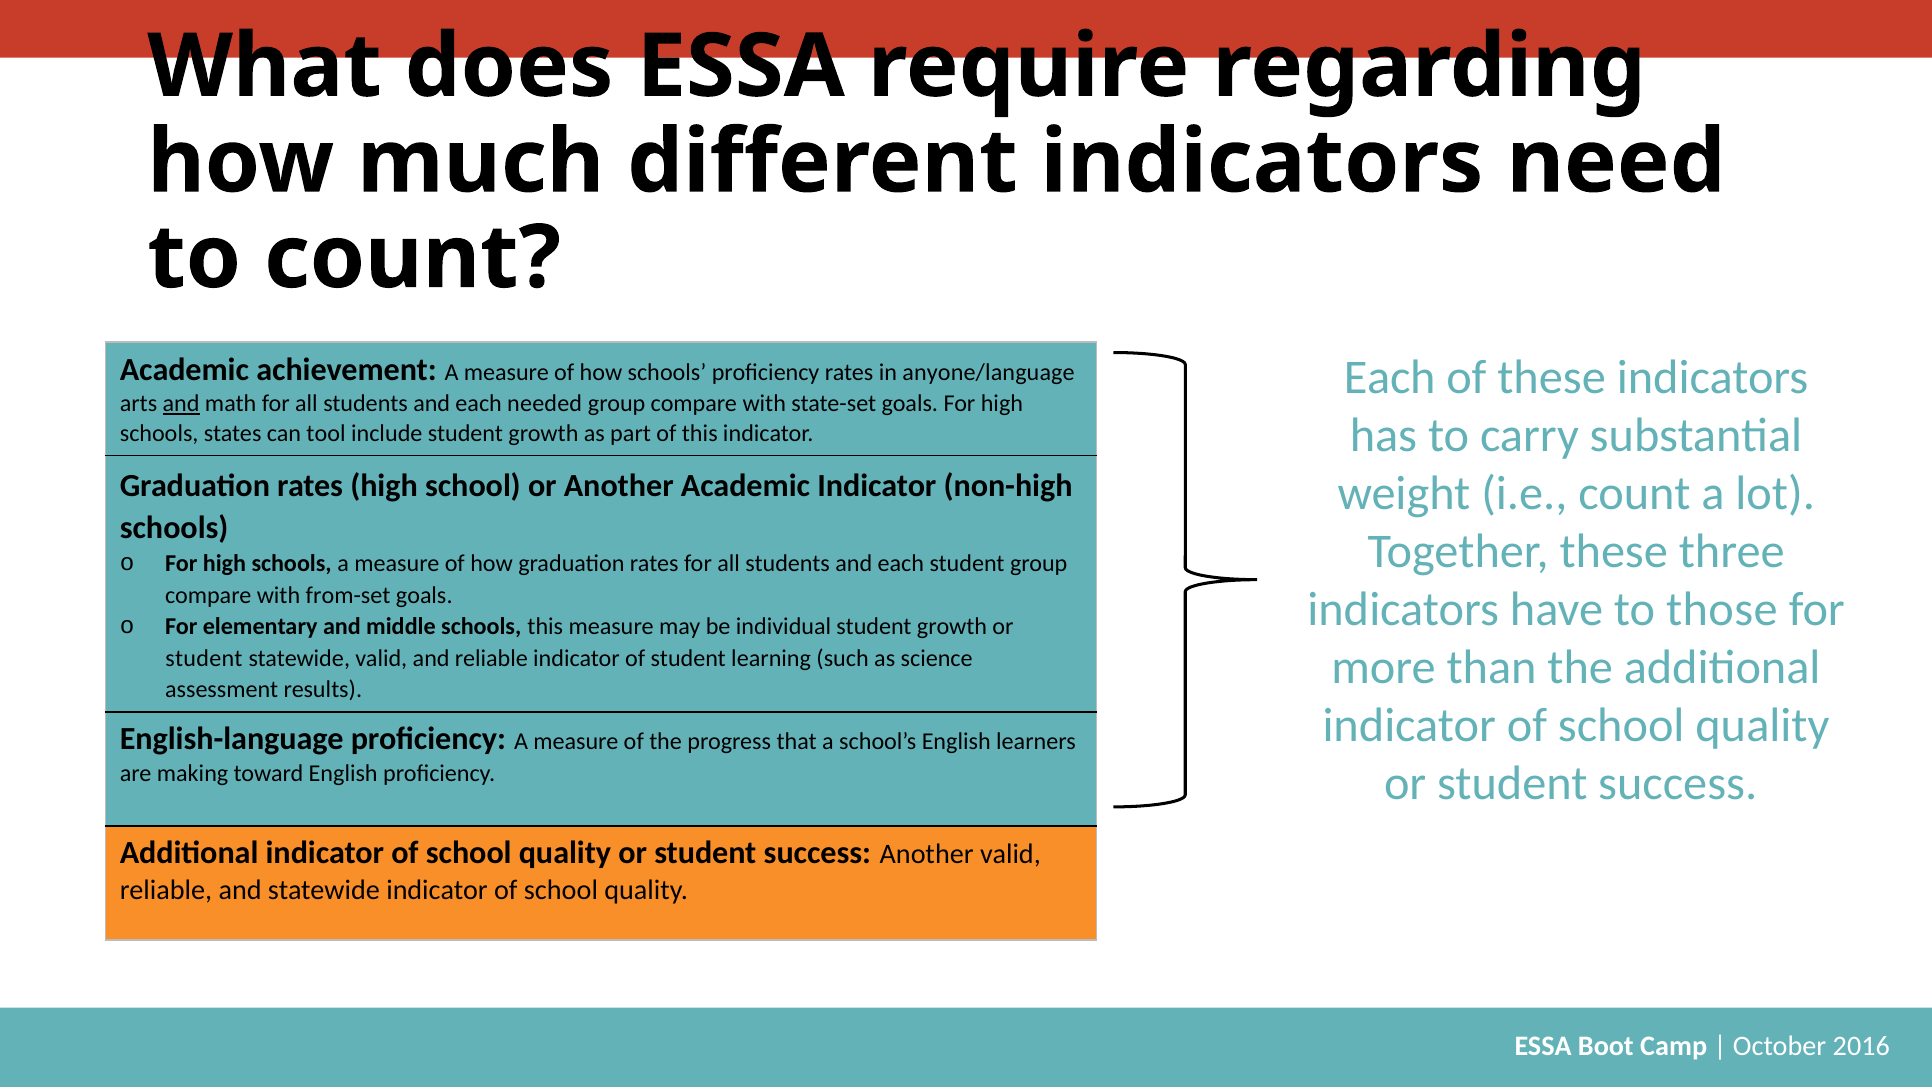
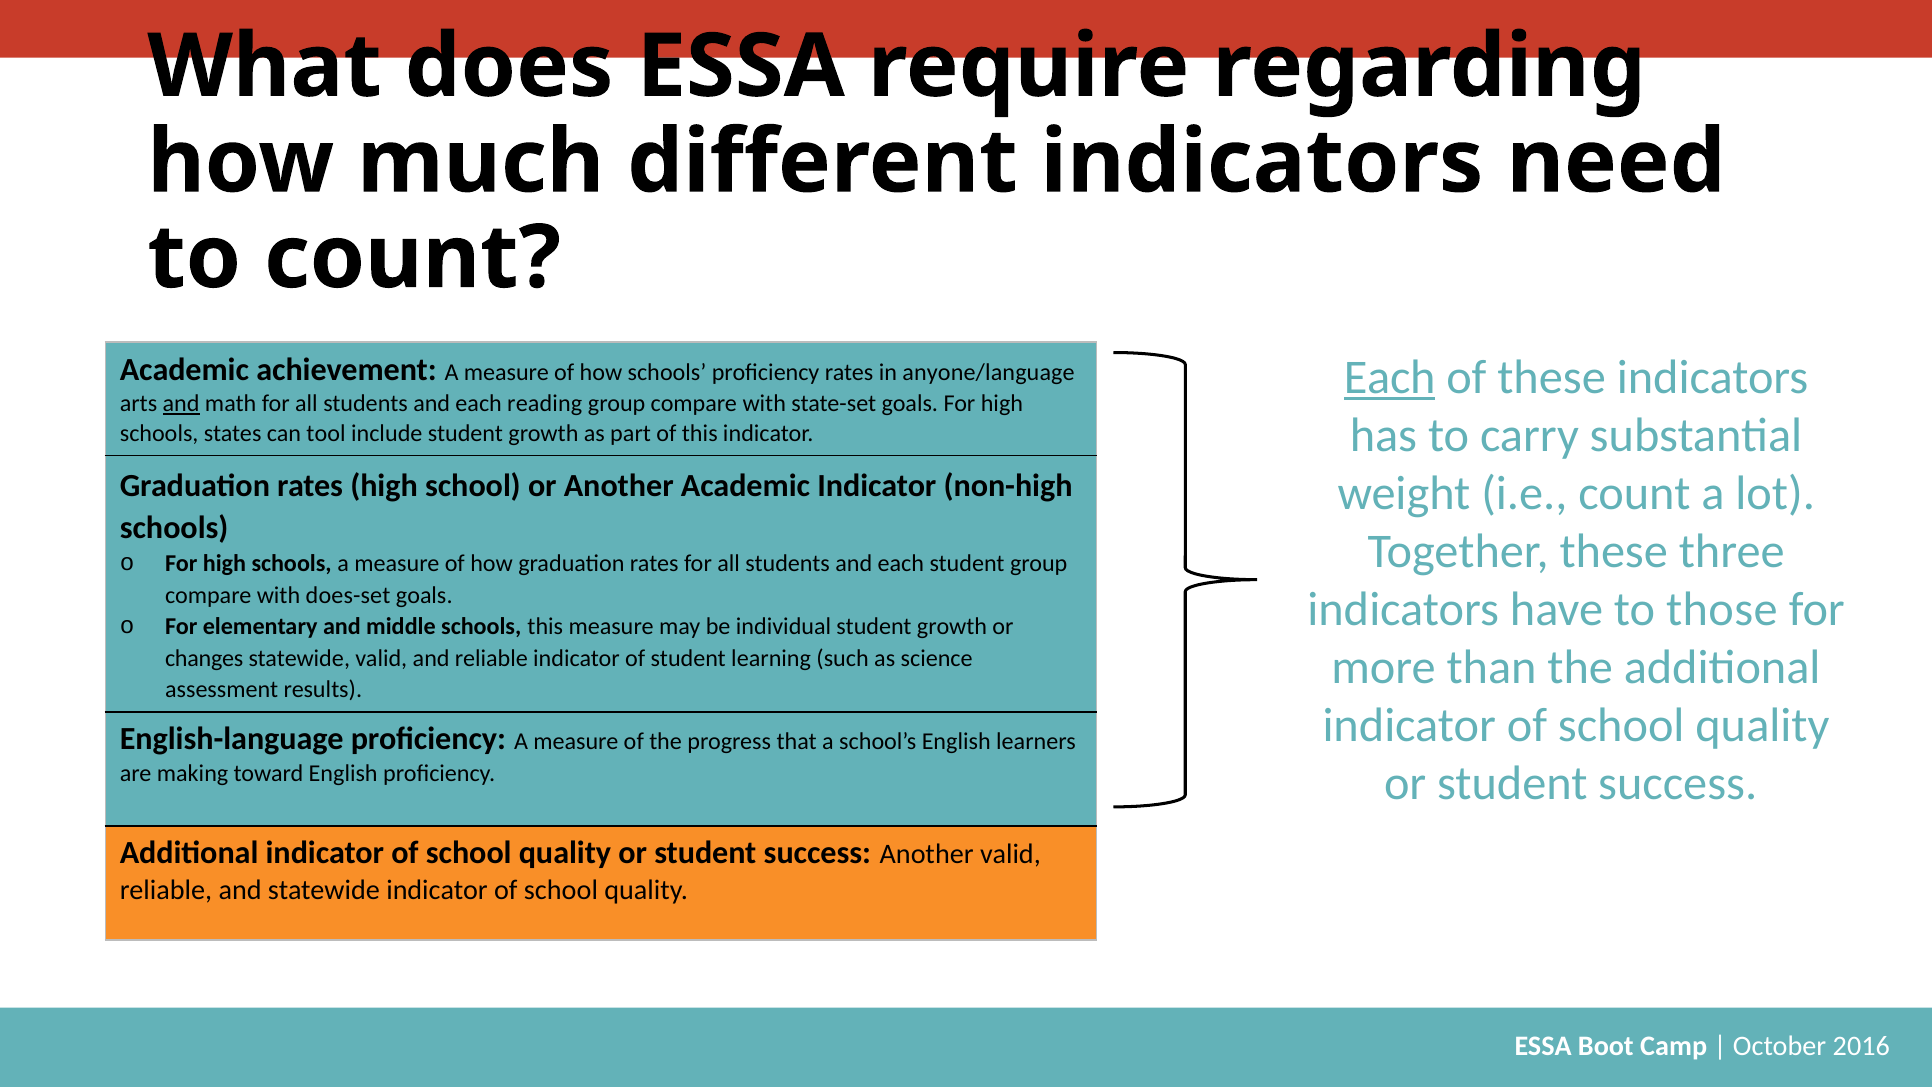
Each underline: none -> present (1390, 378)
needed: needed -> reading (545, 404)
from-set: from-set -> does-set (348, 595)
student: student -> changes (204, 658)
